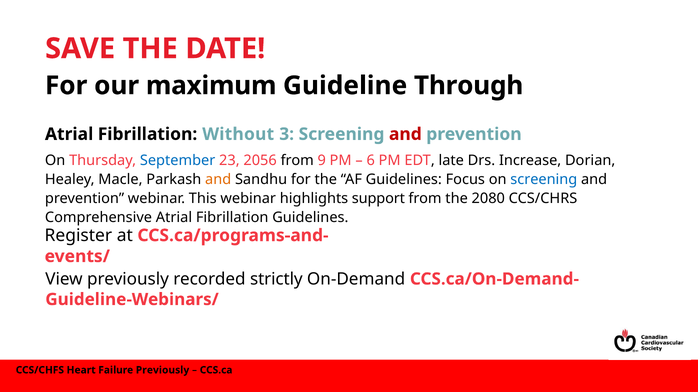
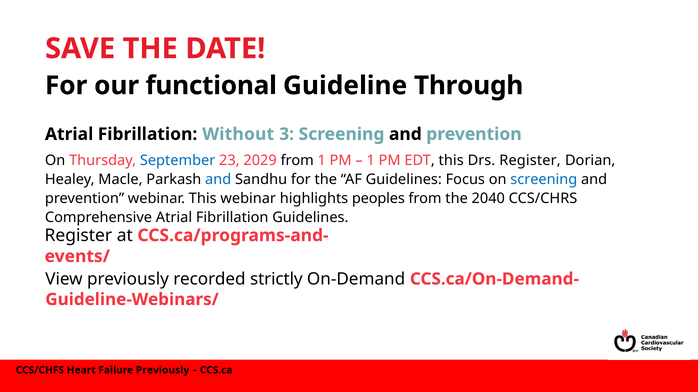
maximum: maximum -> functional (211, 86)
and colour: red -> black (405, 134)
2056: 2056 -> 2029 (260, 161)
from 9: 9 -> 1 (322, 161)
6: 6 -> 1 (371, 161)
EDT late: late -> this (451, 161)
Drs Increase: Increase -> Register (530, 161)
and colour: orange -> blue (218, 180)
support: support -> peoples (378, 199)
2080: 2080 -> 2040 (488, 199)
